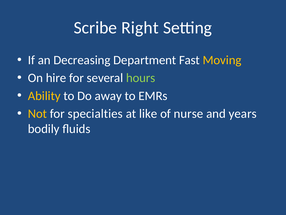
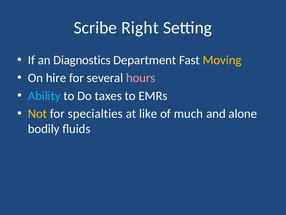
Decreasing: Decreasing -> Diagnostics (82, 60)
hours colour: light green -> pink (141, 78)
Ability colour: yellow -> light blue (44, 96)
away: away -> taxes (108, 96)
nurse: nurse -> much (188, 113)
years: years -> alone (243, 113)
